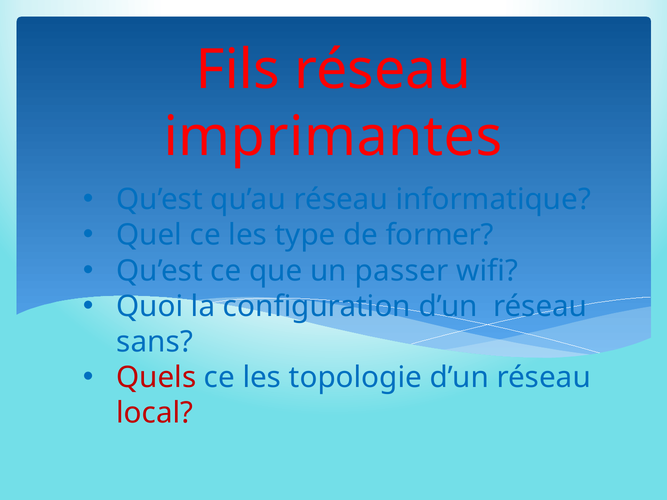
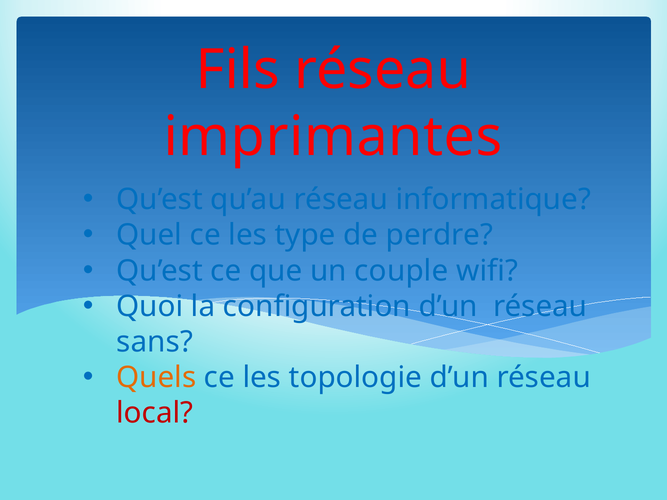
former: former -> perdre (439, 235)
passer: passer -> couple (402, 271)
Quels colour: red -> orange (156, 378)
